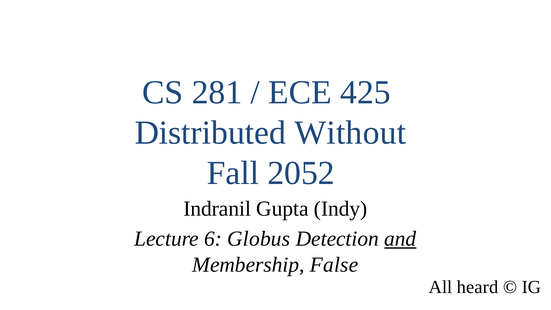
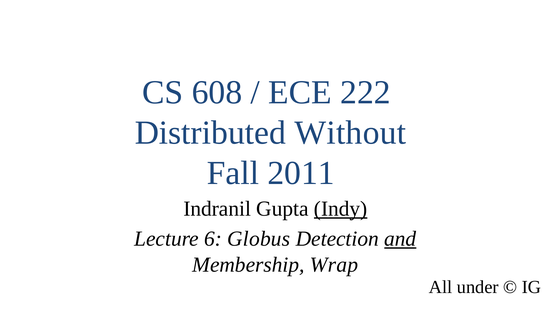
281: 281 -> 608 (217, 92)
425: 425 -> 222 (366, 92)
2052: 2052 -> 2011 (301, 173)
Indy underline: none -> present (341, 209)
False: False -> Wrap (334, 265)
heard: heard -> under (478, 287)
